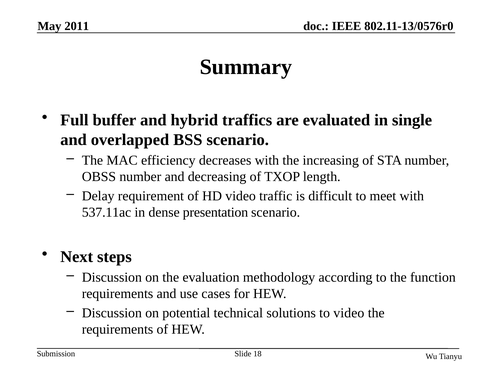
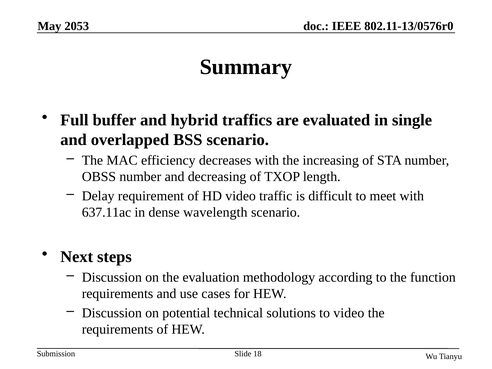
2011: 2011 -> 2053 (77, 26)
537.11ac: 537.11ac -> 637.11ac (106, 212)
presentation: presentation -> wavelength (215, 212)
